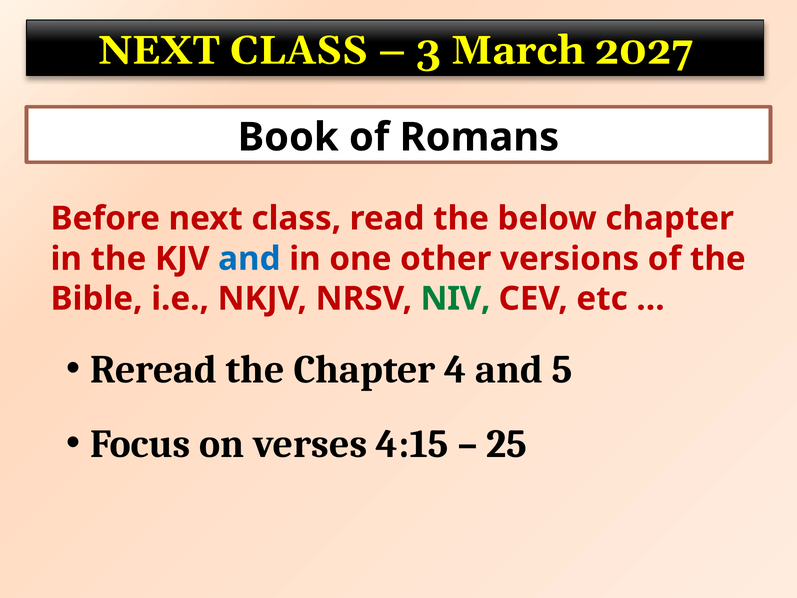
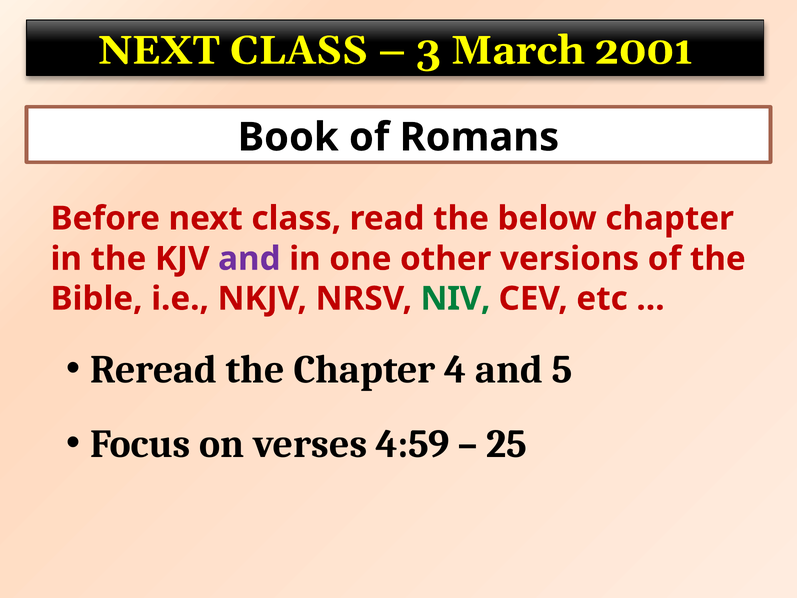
2027: 2027 -> 2001 (644, 51)
and colour: blue -> purple (249, 259)
4:15: 4:15 -> 4:59 (413, 444)
